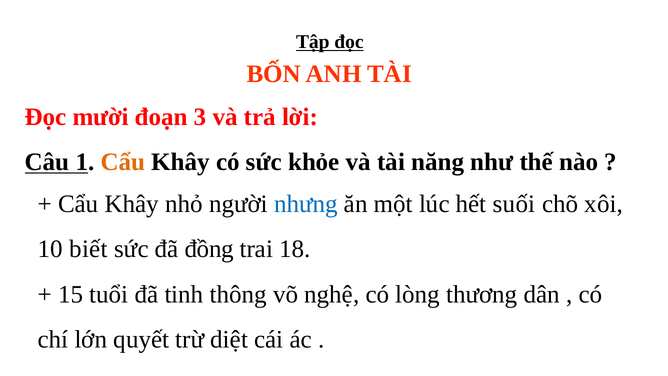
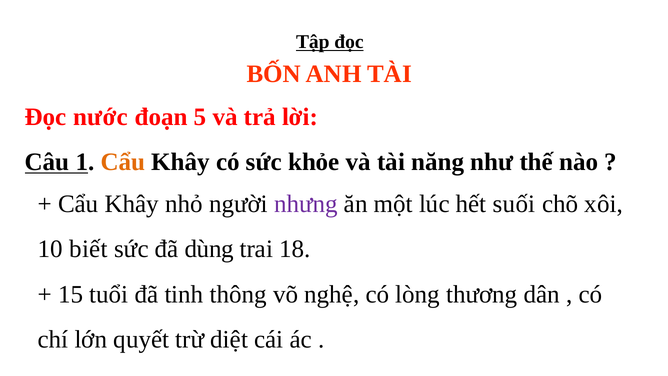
mười: mười -> nước (100, 117)
3: 3 -> 5 (200, 117)
nhưng colour: blue -> purple (306, 204)
đồng: đồng -> dùng (209, 249)
